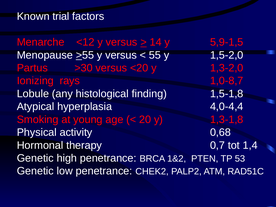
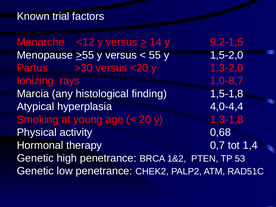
5,9-1,5: 5,9-1,5 -> 9,2-1,5 (227, 42)
Lobule: Lobule -> Marcia (33, 94)
